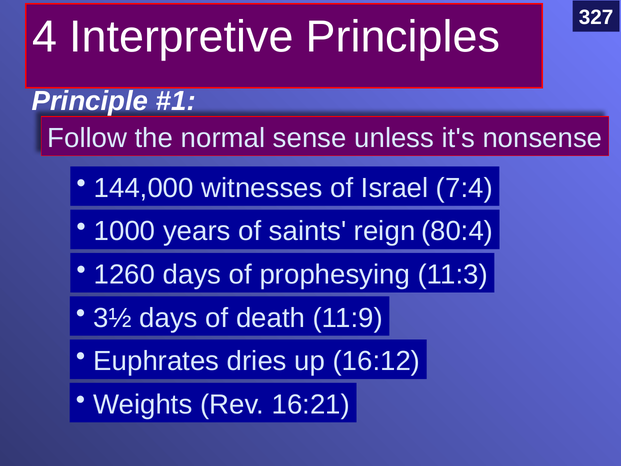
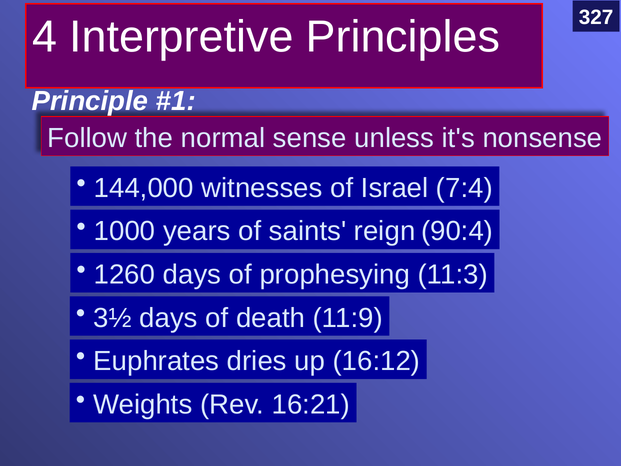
80:4: 80:4 -> 90:4 (457, 231)
